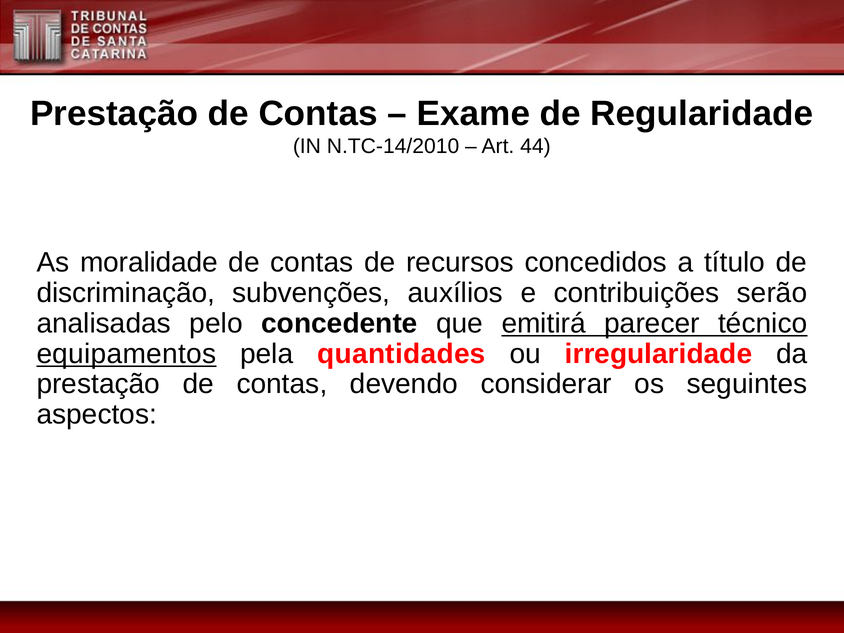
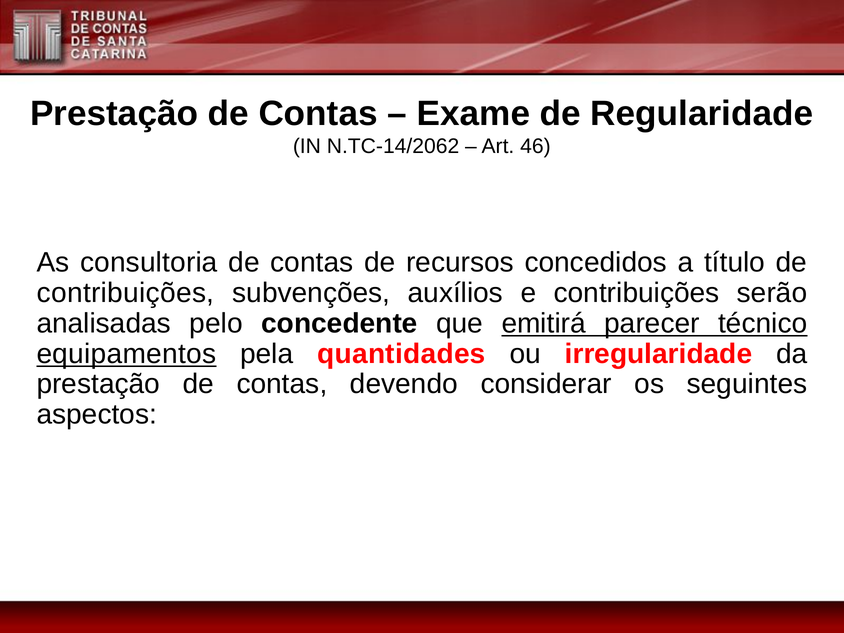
N.TC-14/2010: N.TC-14/2010 -> N.TC-14/2062 (393, 146)
44: 44 -> 46 (535, 146)
moralidade: moralidade -> consultoria (149, 263)
discriminação: discriminação -> contribuições (126, 293)
